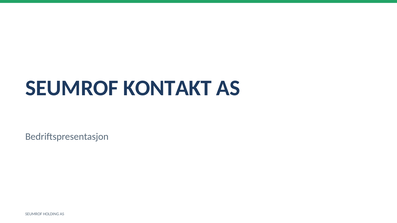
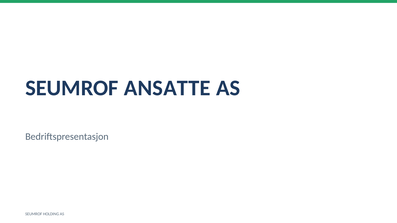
KONTAKT: KONTAKT -> ANSATTE (167, 88)
